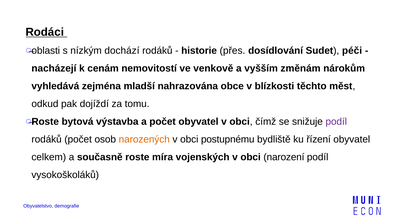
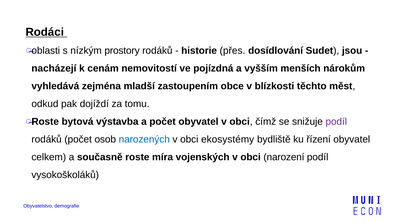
dochází: dochází -> prostory (122, 51)
péči: péči -> jsou (352, 51)
venkově: venkově -> pojízdná (213, 68)
změnám: změnám -> menších (301, 68)
nahrazována: nahrazována -> zastoupením (188, 86)
narozených colour: orange -> blue (144, 140)
postupnému: postupnému -> ekosystémy (228, 140)
